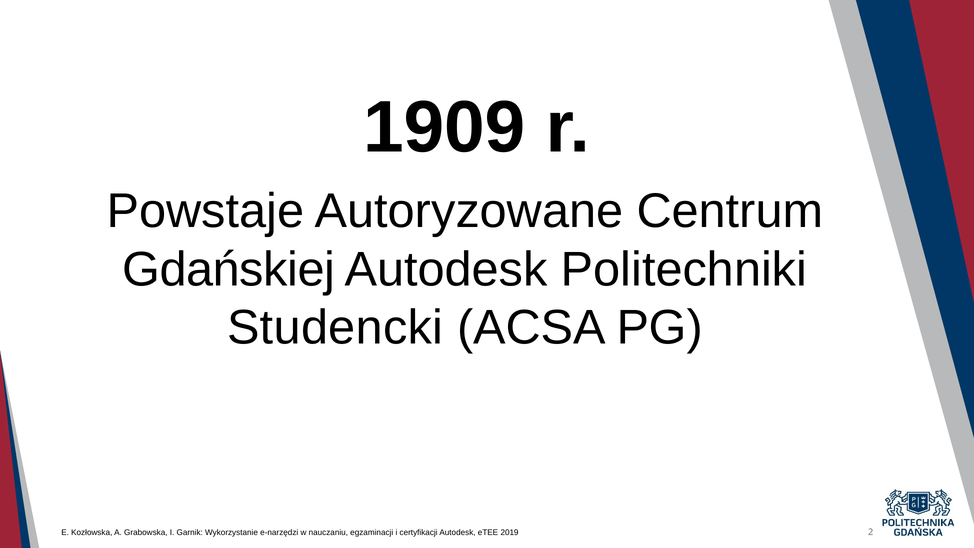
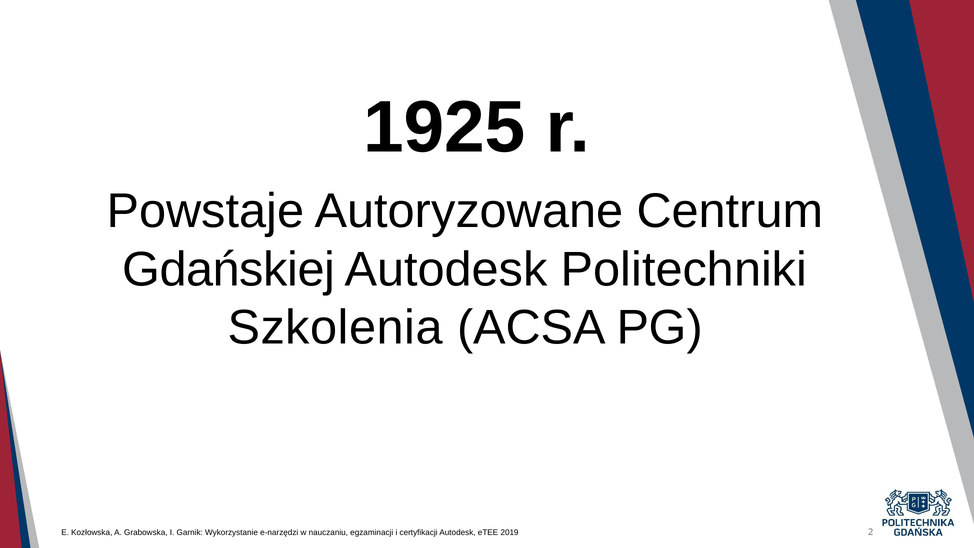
1909: 1909 -> 1925 (444, 127)
Studencki: Studencki -> Szkolenia (335, 328)
